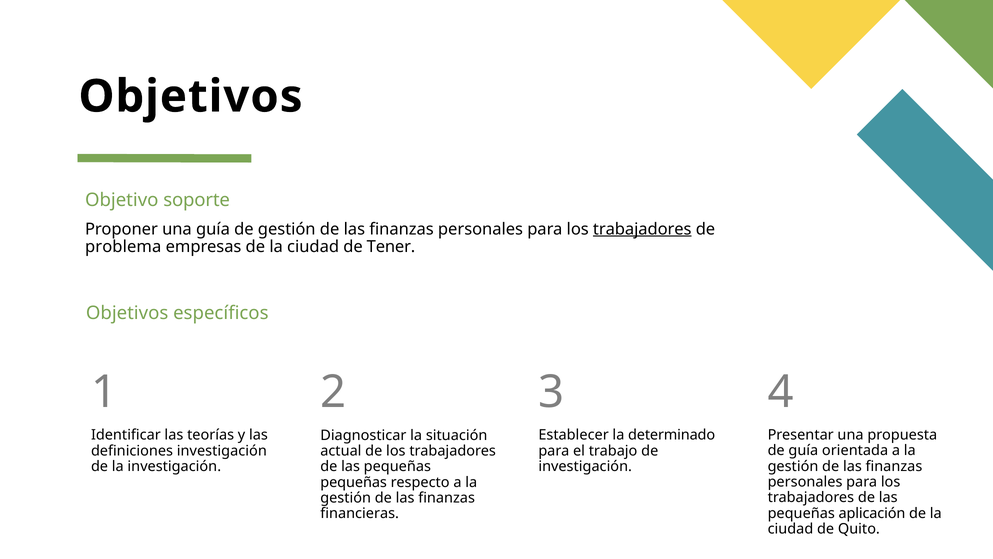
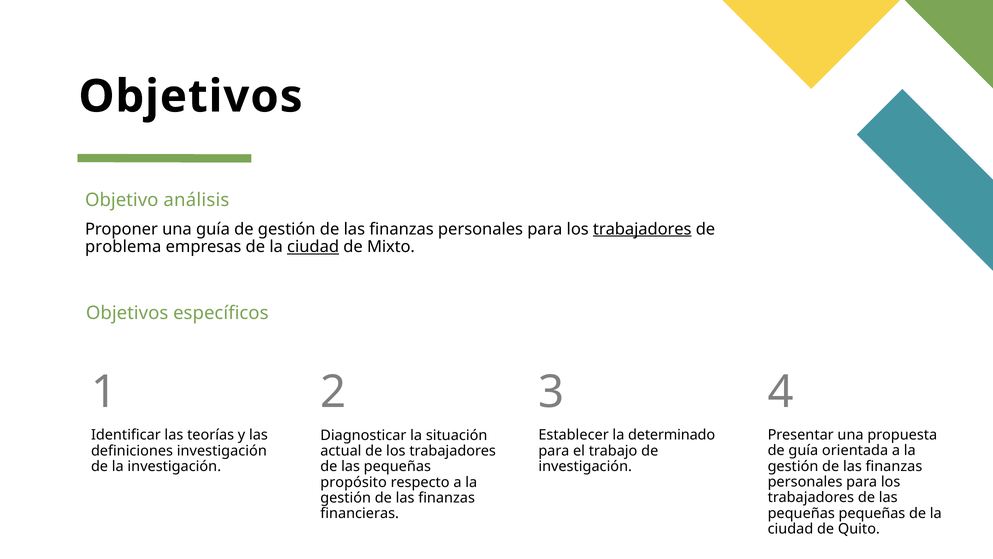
soporte: soporte -> análisis (196, 200)
ciudad underline: none -> present (313, 247)
Tener: Tener -> Mixto (391, 247)
pequeñas: pequeñas -> propósito (354, 482)
pequeñas aplicación: aplicación -> pequeñas (872, 513)
